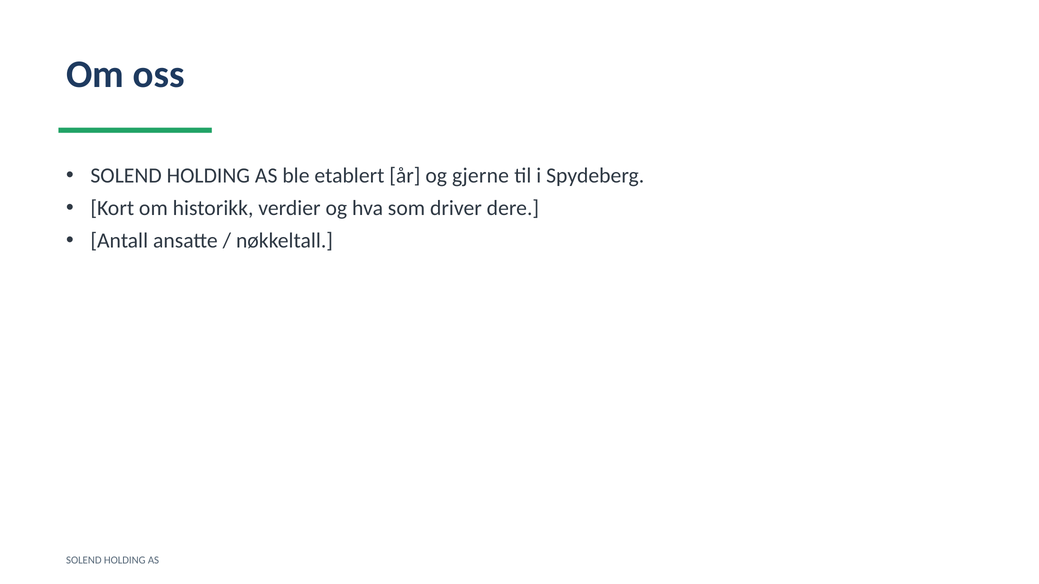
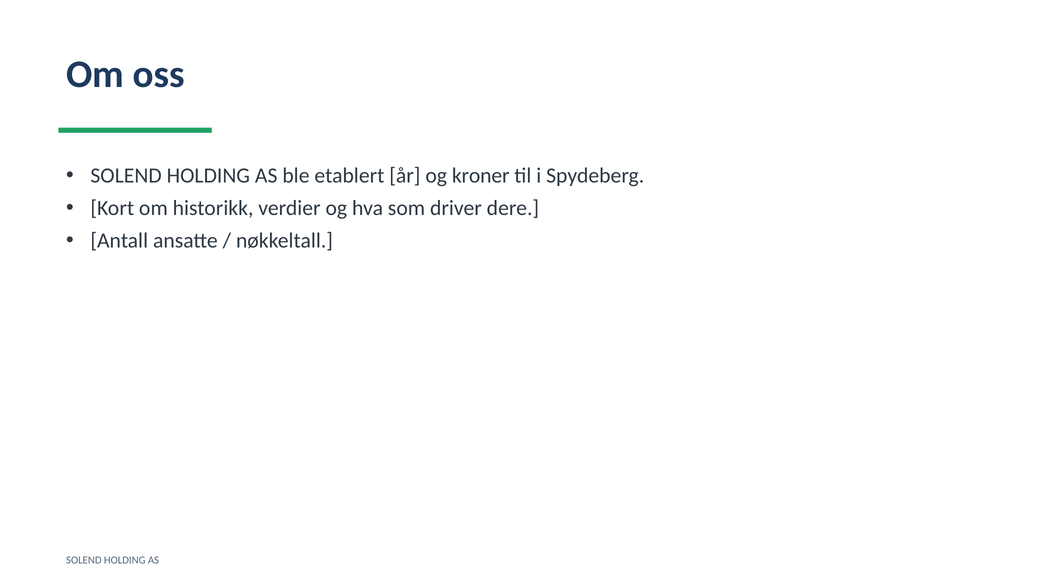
gjerne: gjerne -> kroner (481, 176)
